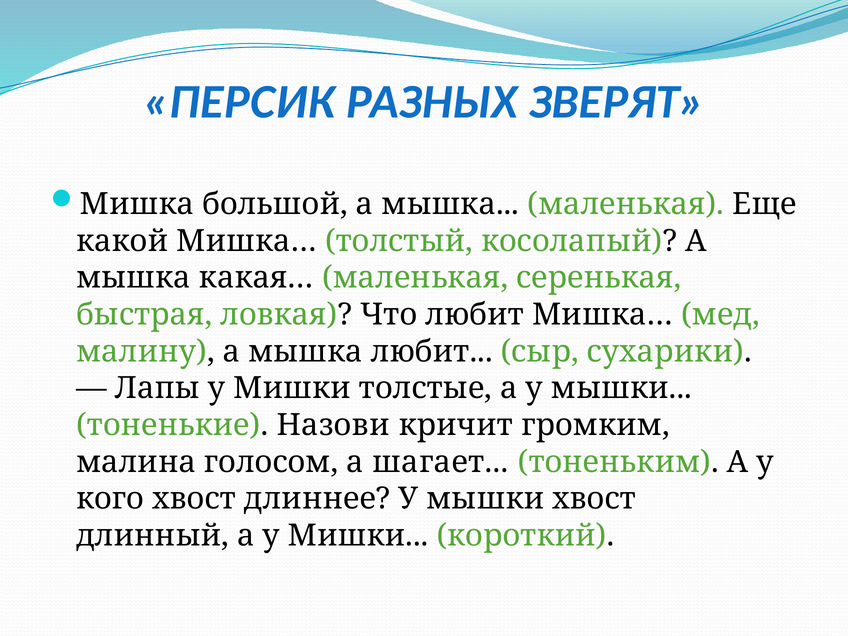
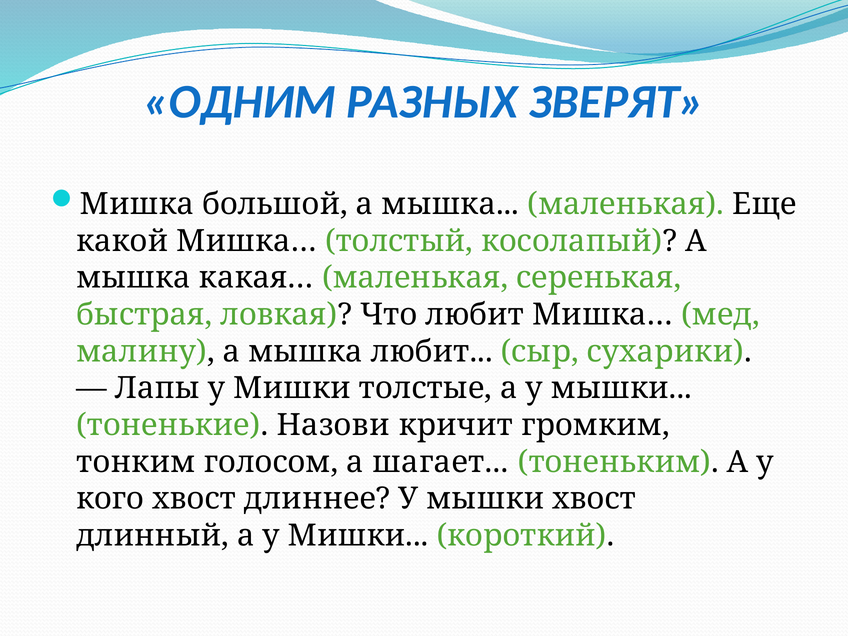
ПЕРСИК: ПЕРСИК -> ОДНИМ (239, 102)
малина: малина -> тонким (136, 462)
